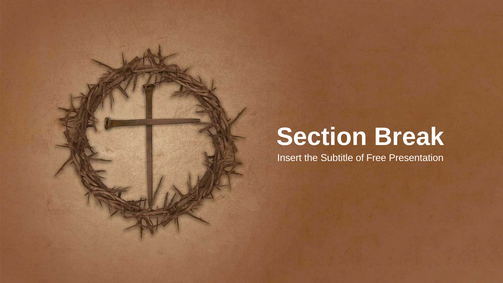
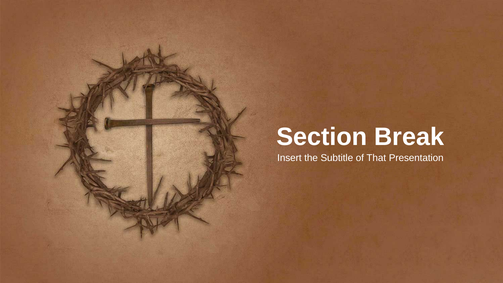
Free: Free -> That (376, 158)
